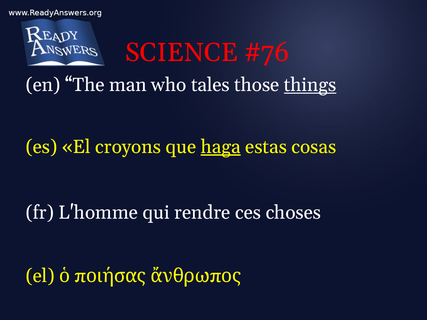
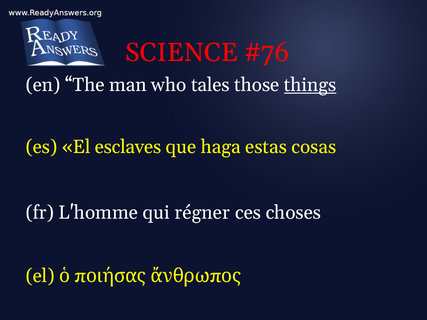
croyons: croyons -> esclaves (128, 147)
haga underline: present -> none (221, 147)
rendre: rendre -> régner (202, 213)
